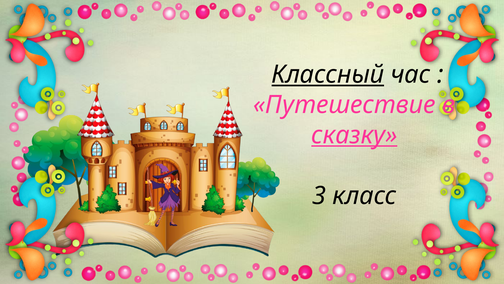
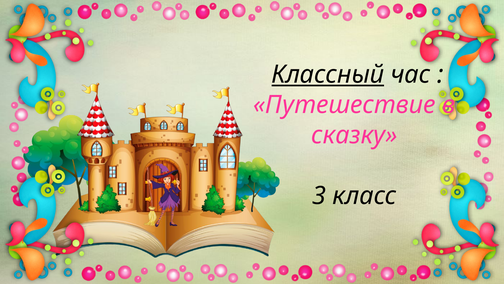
сказку underline: present -> none (354, 135)
